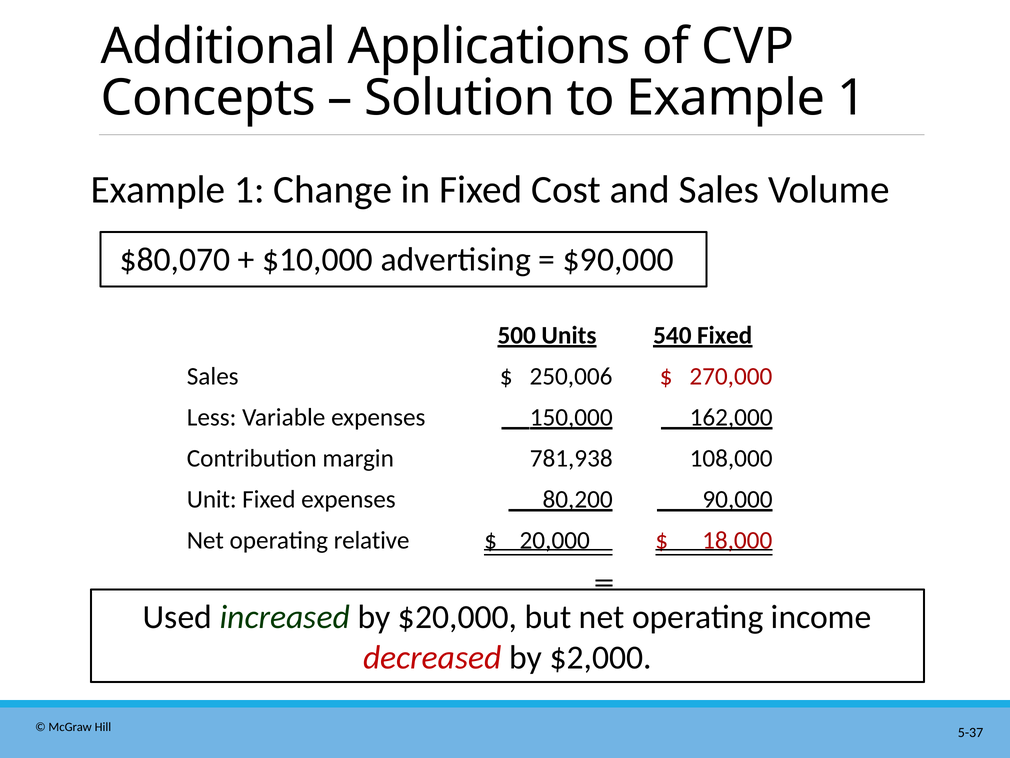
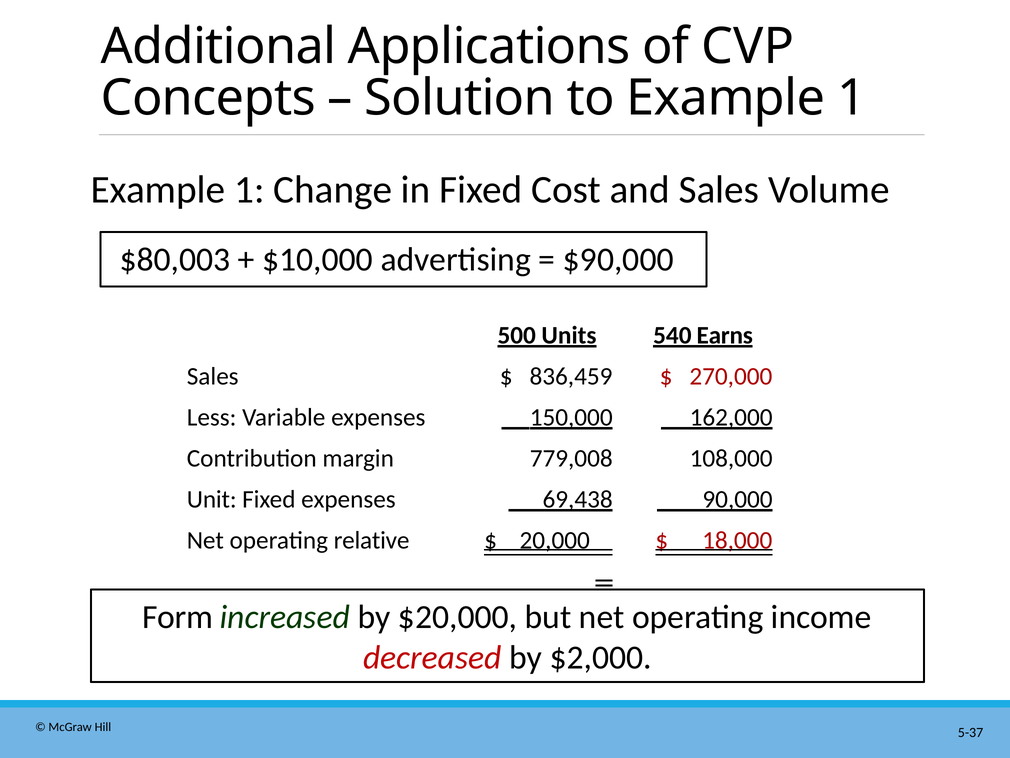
$80,070: $80,070 -> $80,003 (175, 259)
540 Fixed: Fixed -> Earns (725, 335)
250,006: 250,006 -> 836,459 (571, 376)
781,938: 781,938 -> 779,008 (571, 458)
80,200: 80,200 -> 69,438 (578, 499)
Used: Used -> Form (178, 617)
